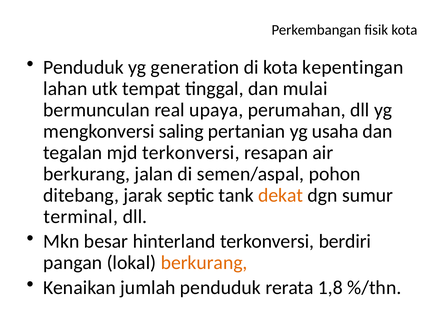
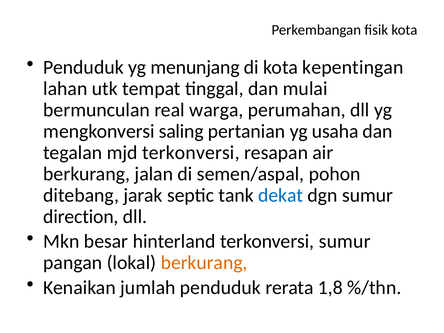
generation: generation -> menunjang (195, 67)
upaya: upaya -> warga (216, 110)
dekat colour: orange -> blue (281, 195)
terminal: terminal -> direction (81, 217)
terkonversi berdiri: berdiri -> sumur (345, 241)
